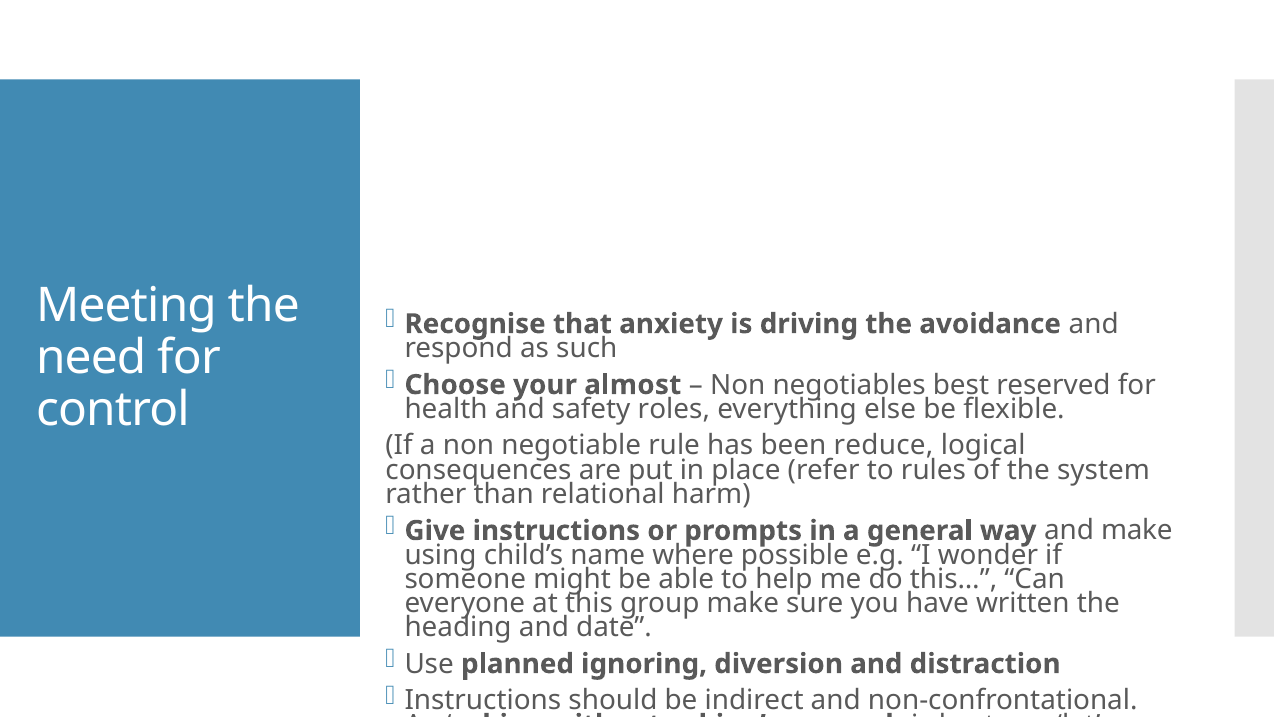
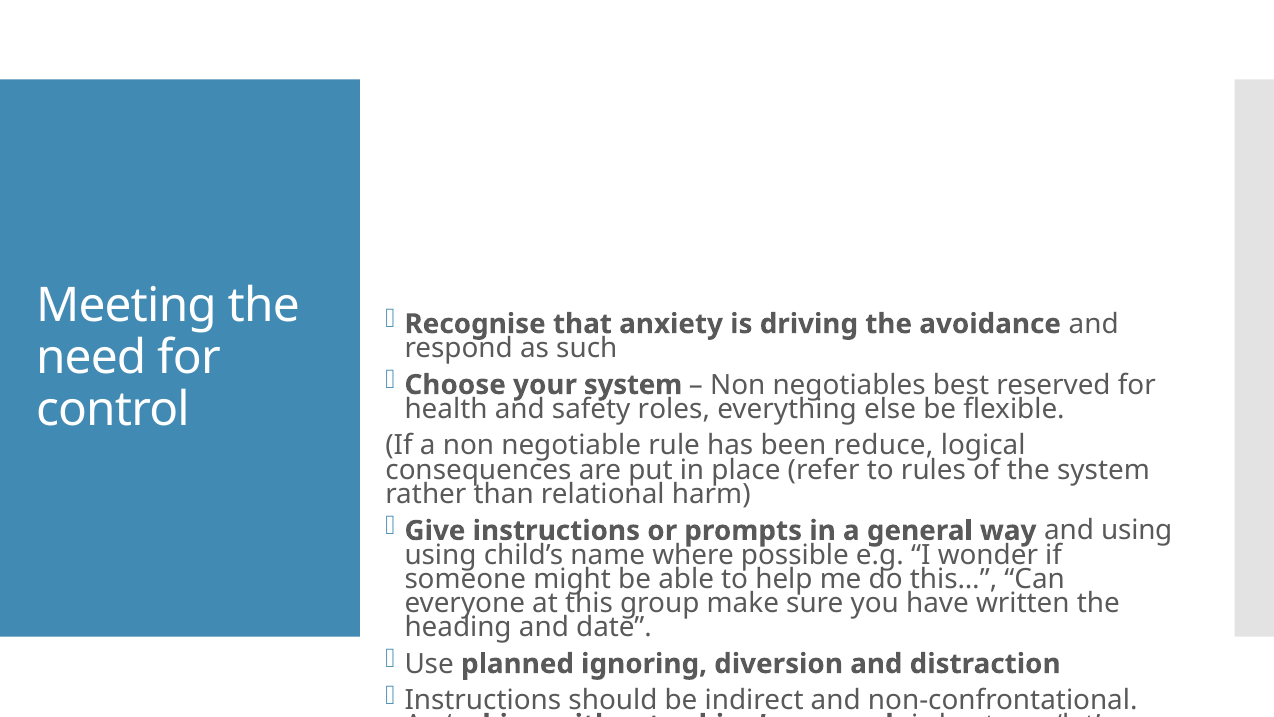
your almost: almost -> system (633, 385)
and make: make -> using (1137, 530)
